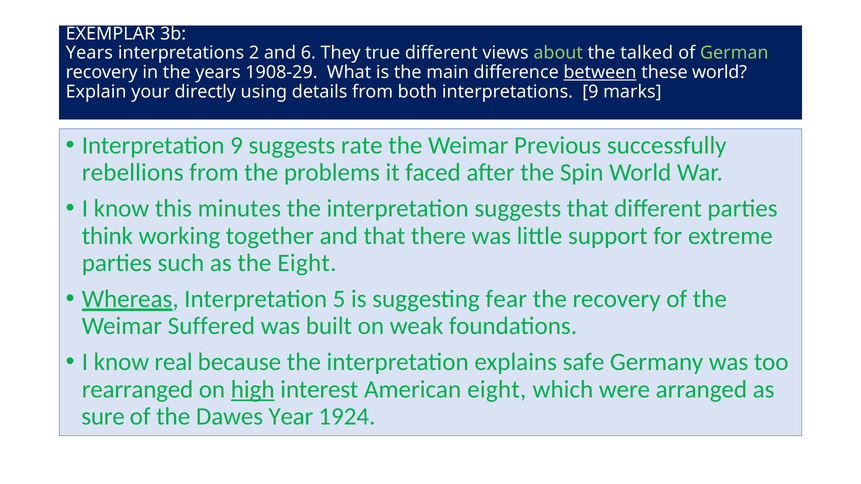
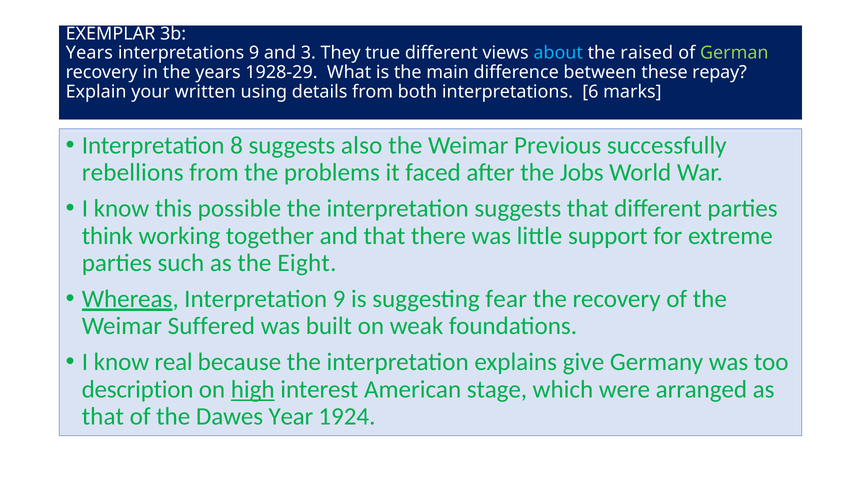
interpretations 2: 2 -> 9 (254, 53)
6: 6 -> 3 (308, 53)
about colour: light green -> light blue (558, 53)
talked: talked -> raised (647, 53)
1908-29: 1908-29 -> 1928-29 (281, 72)
between underline: present -> none (600, 72)
these world: world -> repay (720, 72)
directly: directly -> written (205, 92)
interpretations 9: 9 -> 6 (590, 92)
Interpretation 9: 9 -> 8 (237, 146)
rate: rate -> also (362, 146)
Spin: Spin -> Jobs (582, 173)
minutes: minutes -> possible (239, 209)
Interpretation 5: 5 -> 9 (339, 299)
safe: safe -> give (583, 362)
rearranged: rearranged -> description (138, 390)
American eight: eight -> stage (497, 390)
sure: sure -> that (103, 417)
